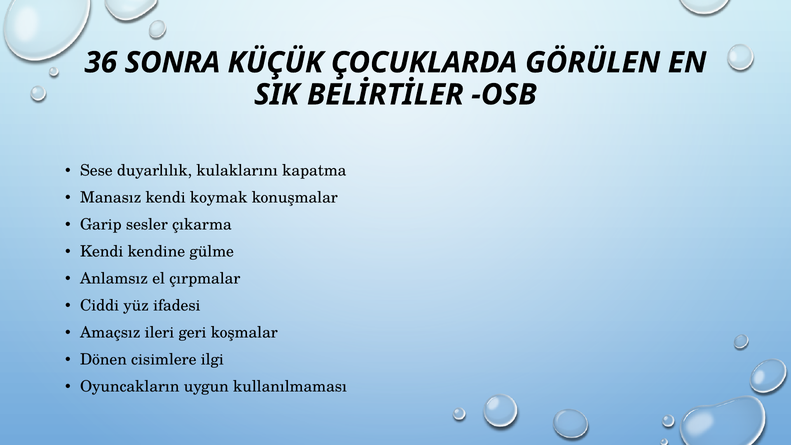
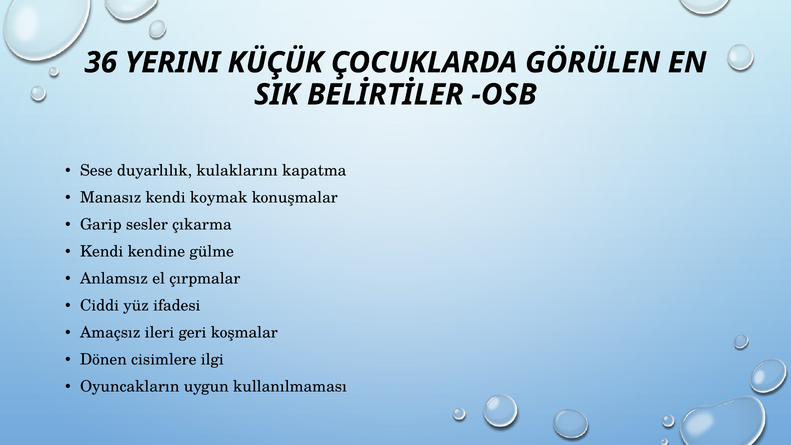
SONRA: SONRA -> YERINI (172, 63)
